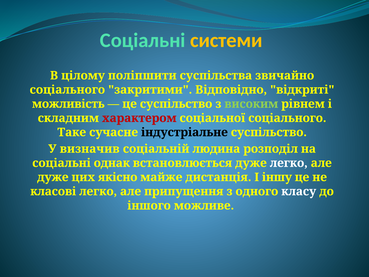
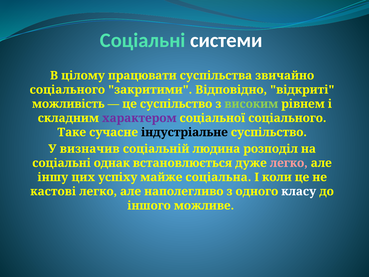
системи colour: yellow -> white (226, 40)
поліпшити: поліпшити -> працювати (142, 75)
характером colour: red -> purple (139, 118)
легко colour: white -> pink (289, 163)
дуже: дуже -> іншу (53, 177)
якісно: якісно -> успіху (118, 177)
дистанція: дистанція -> соціальна (218, 177)
іншу: іншу -> коли (277, 177)
класові: класові -> кастові (53, 191)
припущення: припущення -> наполегливо (184, 191)
